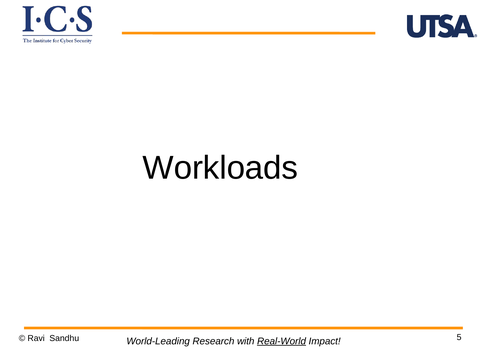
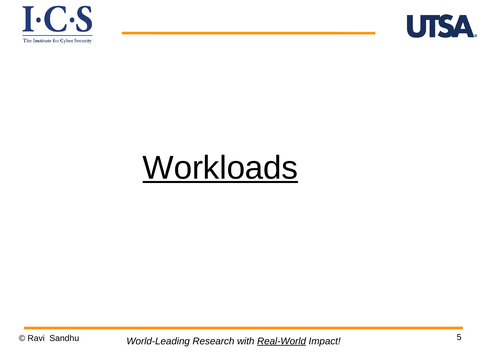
Workloads underline: none -> present (220, 168)
